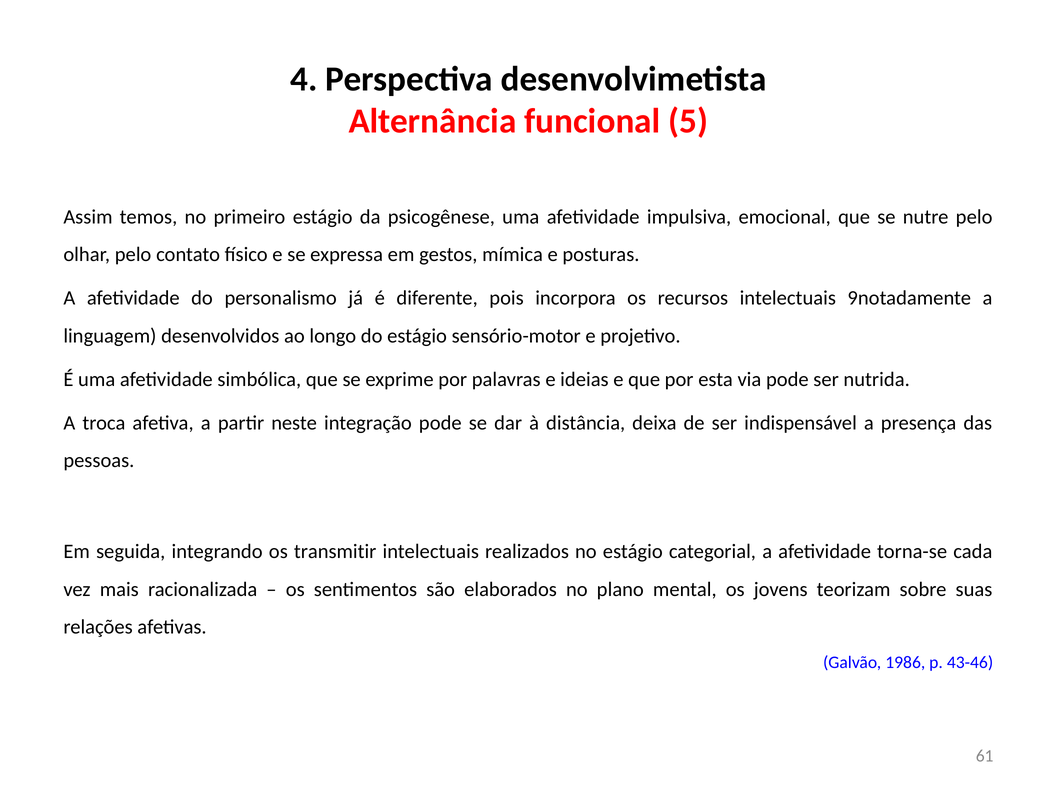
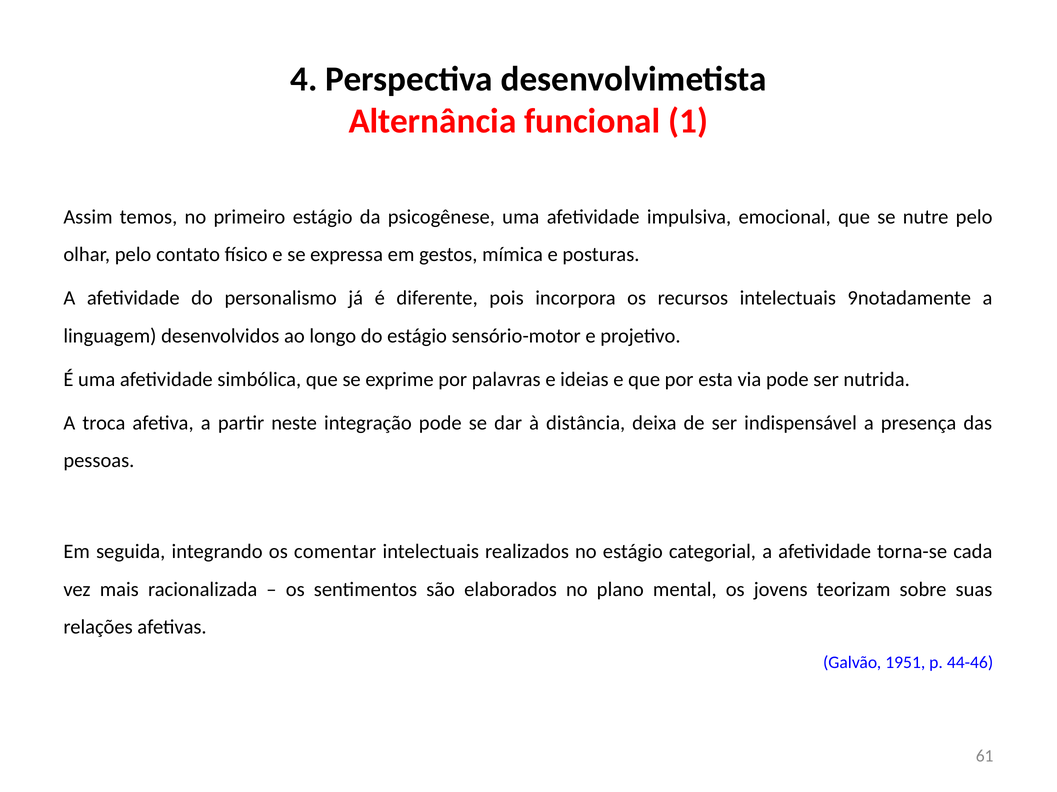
5: 5 -> 1 (688, 121)
transmitir: transmitir -> comentar (335, 552)
1986: 1986 -> 1951 (905, 663)
43-46: 43-46 -> 44-46 (970, 663)
